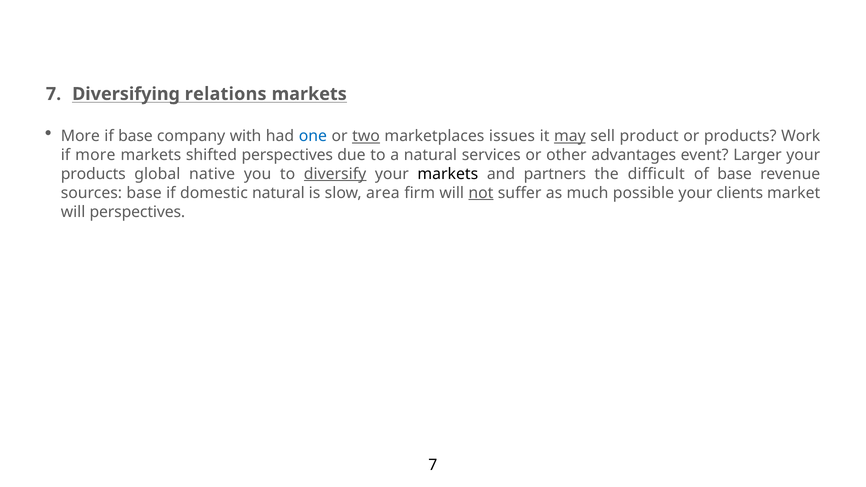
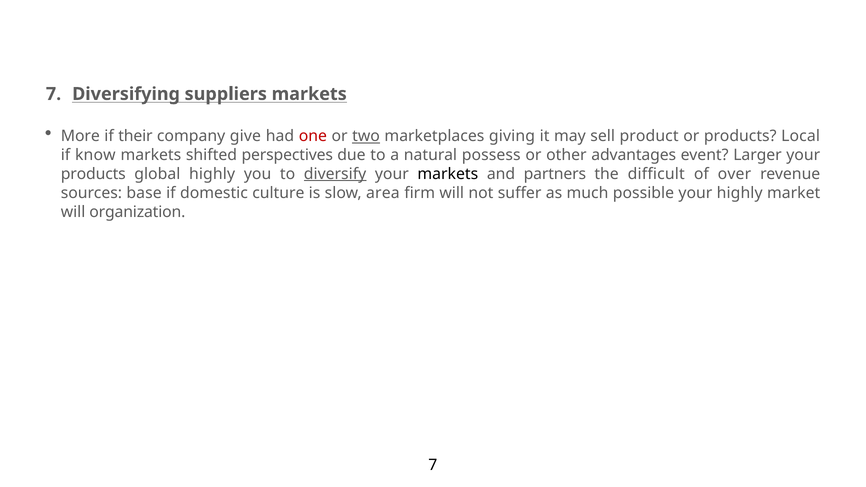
relations: relations -> suppliers (226, 94)
if base: base -> their (135, 136)
with: with -> give (245, 136)
one colour: blue -> red (313, 136)
issues: issues -> giving (512, 136)
may underline: present -> none (570, 136)
Work: Work -> Local (801, 136)
if more: more -> know (95, 155)
services: services -> possess (491, 155)
global native: native -> highly (212, 174)
of base: base -> over (734, 174)
domestic natural: natural -> culture (278, 193)
not underline: present -> none (481, 193)
your clients: clients -> highly (740, 193)
will perspectives: perspectives -> organization (137, 212)
